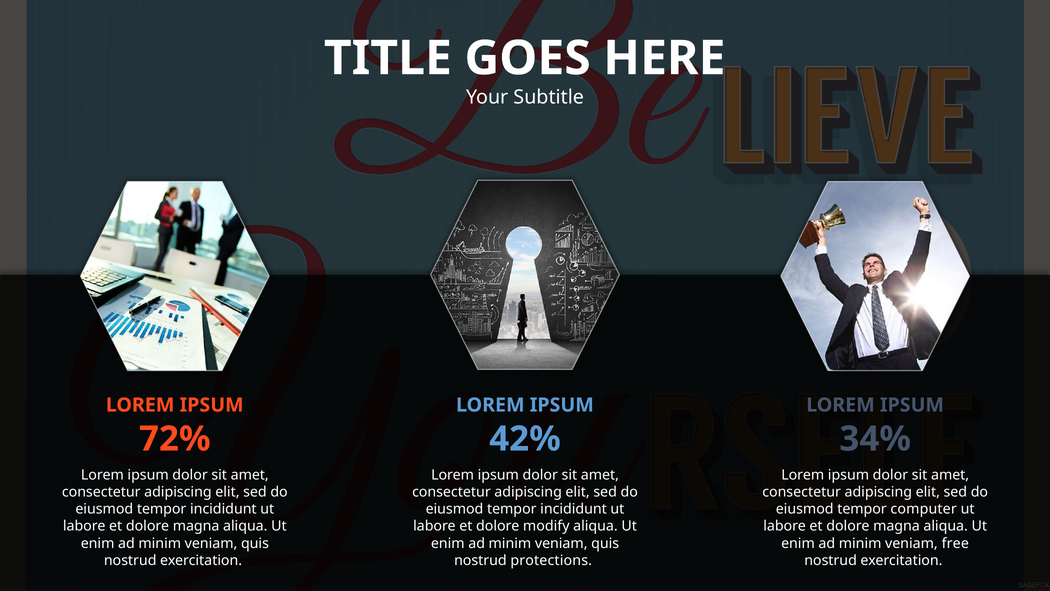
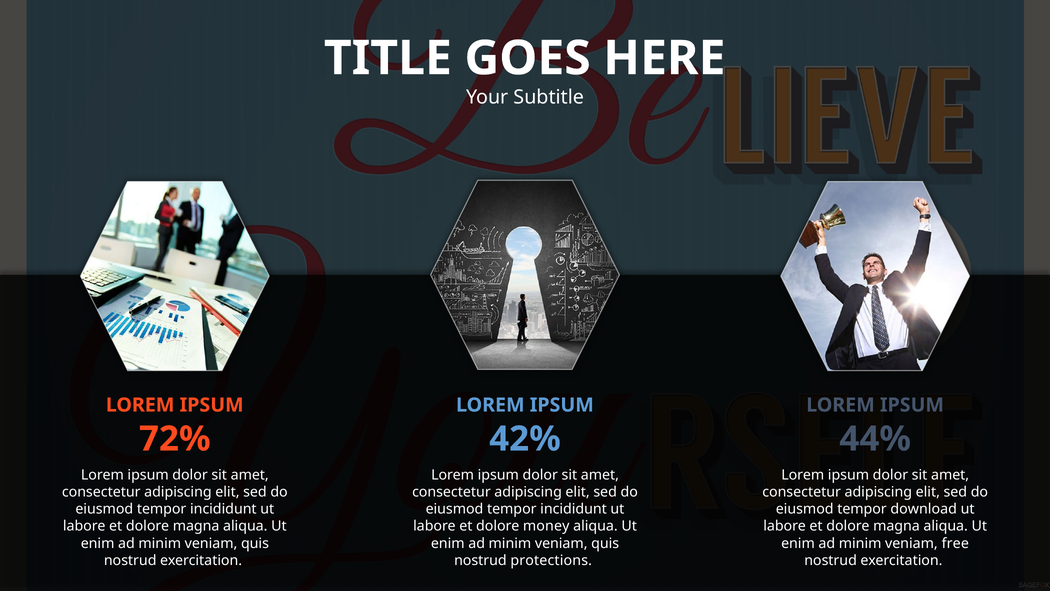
34%: 34% -> 44% (875, 439)
computer: computer -> download (924, 509)
modify: modify -> money (546, 526)
